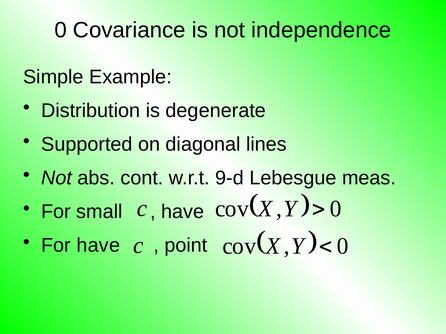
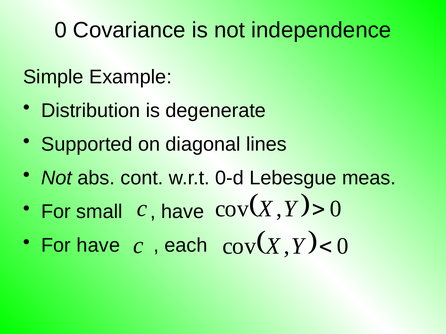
9-d: 9-d -> 0-d (230, 178)
point: point -> each (186, 246)
